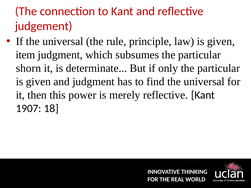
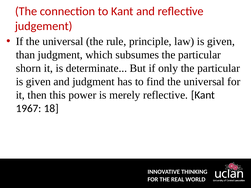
item: item -> than (25, 55)
1907: 1907 -> 1967 (29, 108)
